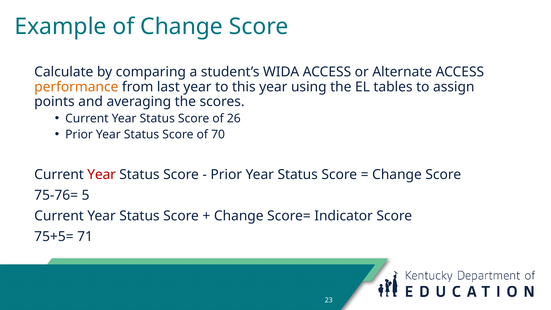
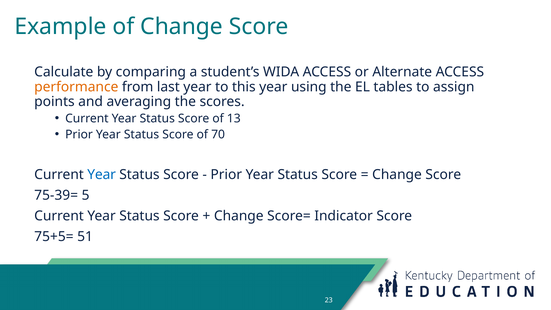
26: 26 -> 13 (234, 118)
Year colour: red -> blue (102, 175)
75-76=: 75-76= -> 75-39= (56, 195)
71: 71 -> 51 (85, 236)
